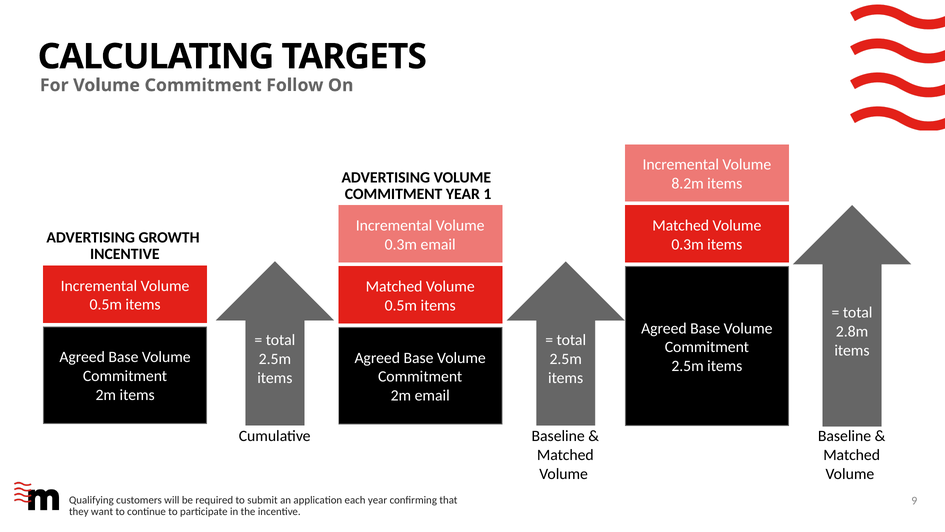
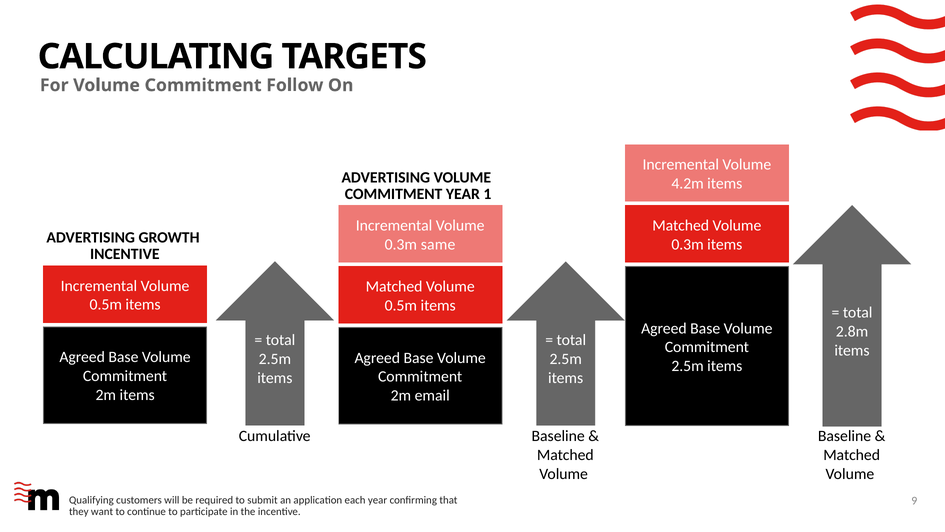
8.2m: 8.2m -> 4.2m (688, 183)
0.3m email: email -> same (438, 244)
